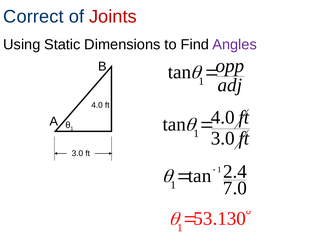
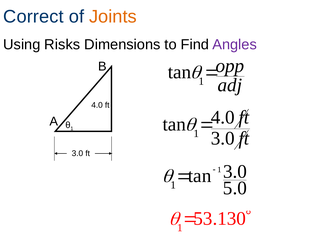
Joints colour: red -> orange (113, 17)
Static: Static -> Risks (62, 45)
2.4: 2.4 -> 3.0 (235, 172)
7.0: 7.0 -> 5.0 (235, 188)
